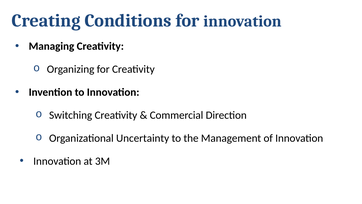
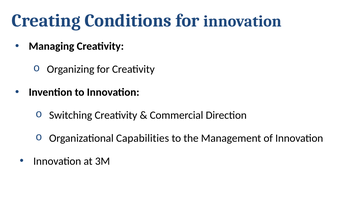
Uncertainty: Uncertainty -> Capabilities (143, 138)
